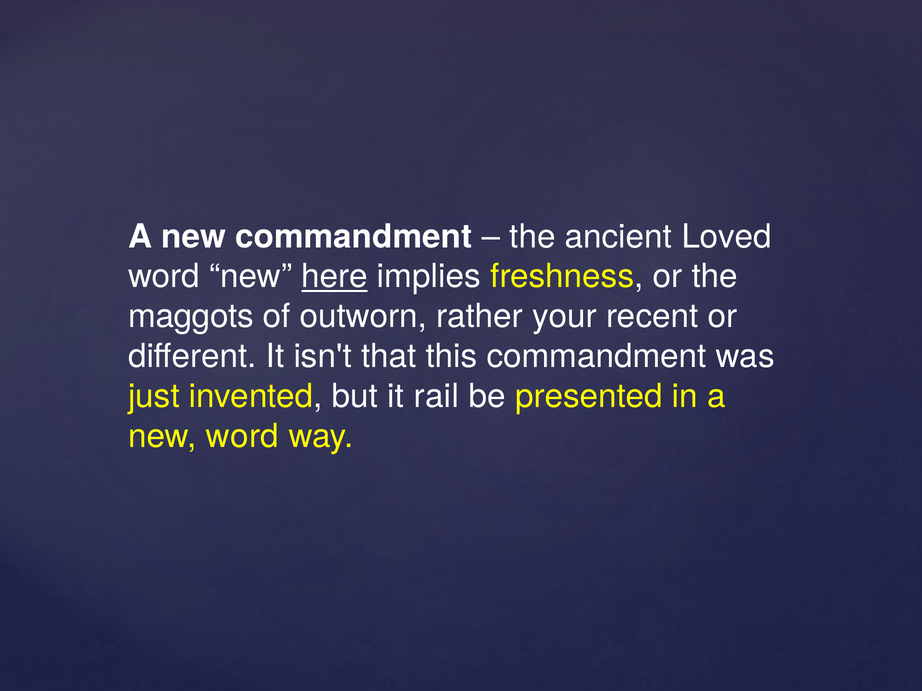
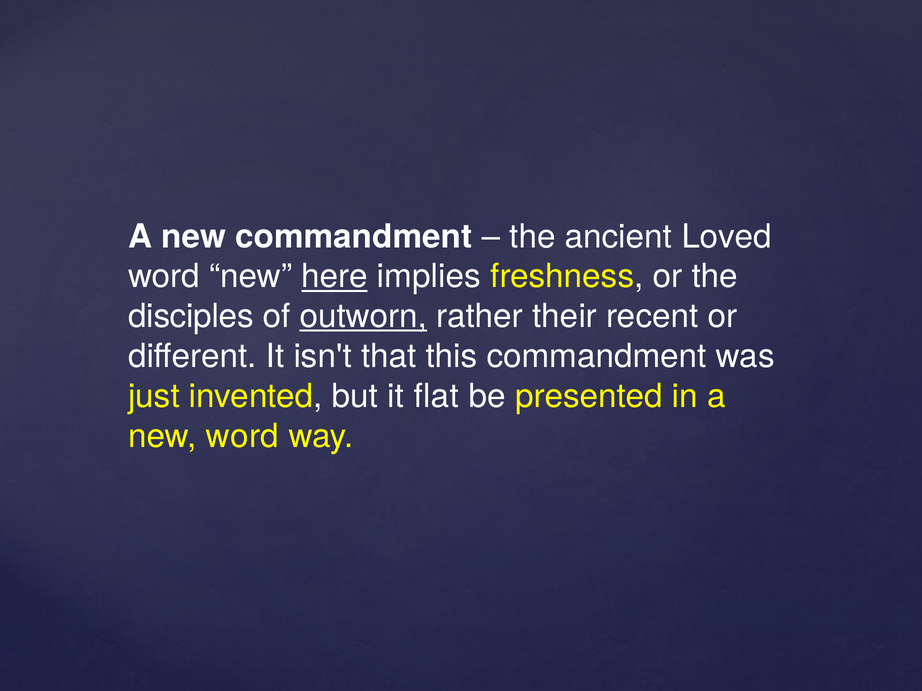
maggots: maggots -> disciples (191, 317)
outworn underline: none -> present (363, 317)
your: your -> their (565, 317)
rail: rail -> flat (436, 396)
